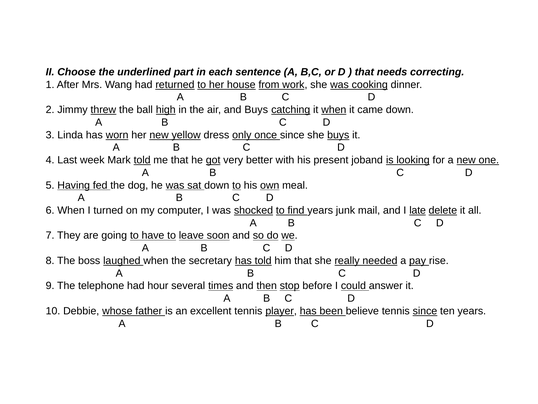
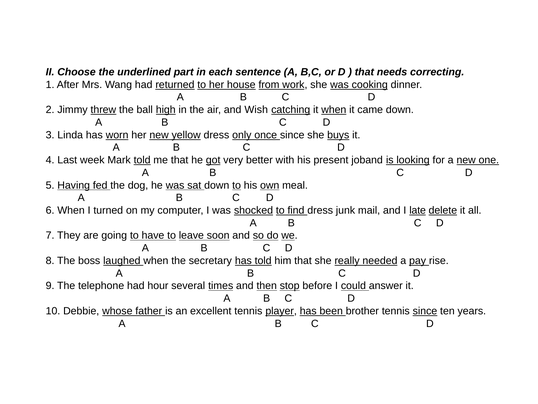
and Buys: Buys -> Wish (256, 110)
find years: years -> dress (320, 210)
believe: believe -> brother (362, 311)
